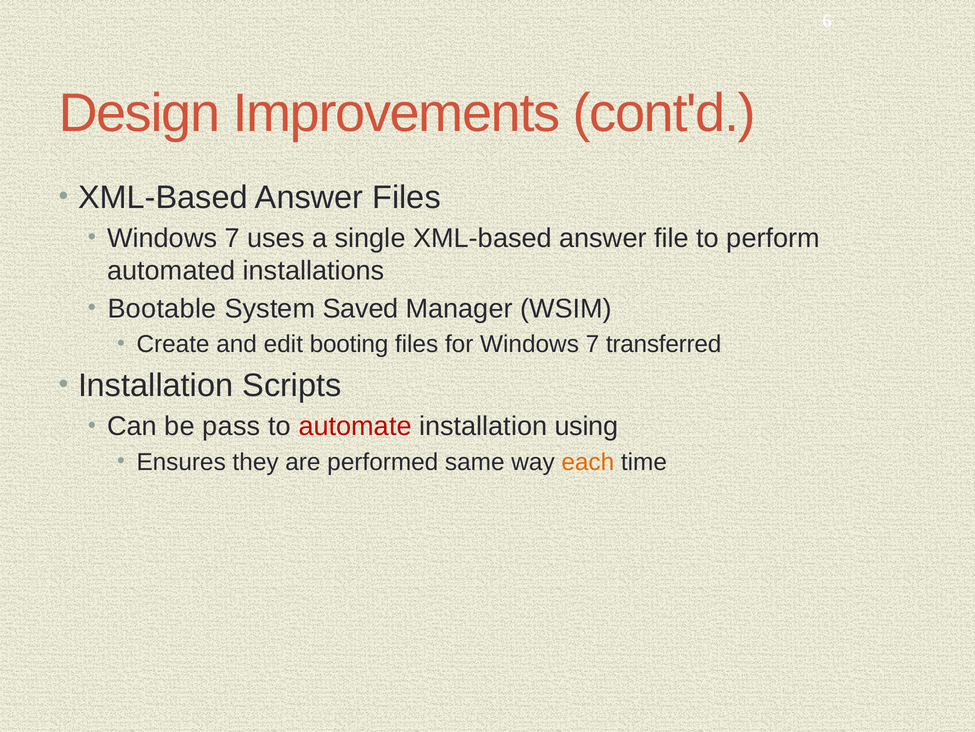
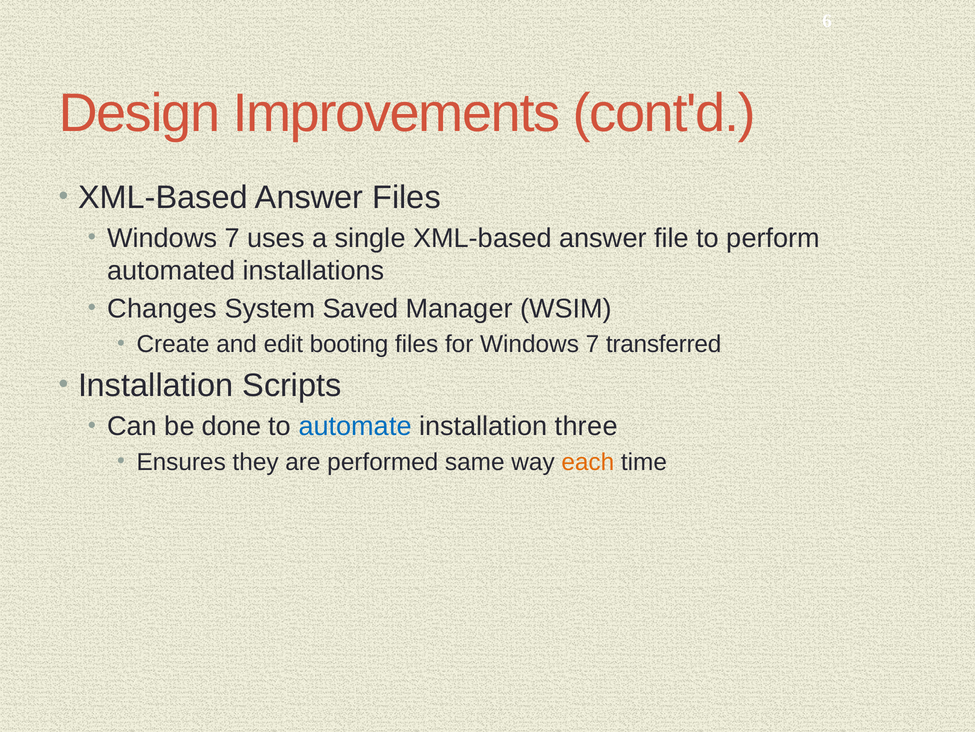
Bootable: Bootable -> Changes (162, 309)
pass: pass -> done (232, 426)
automate colour: red -> blue (355, 426)
using: using -> three (586, 426)
